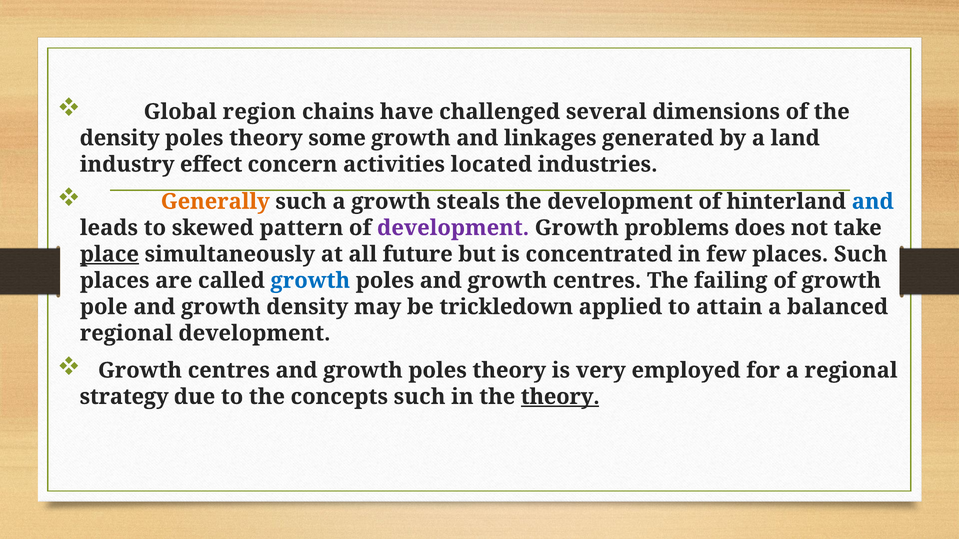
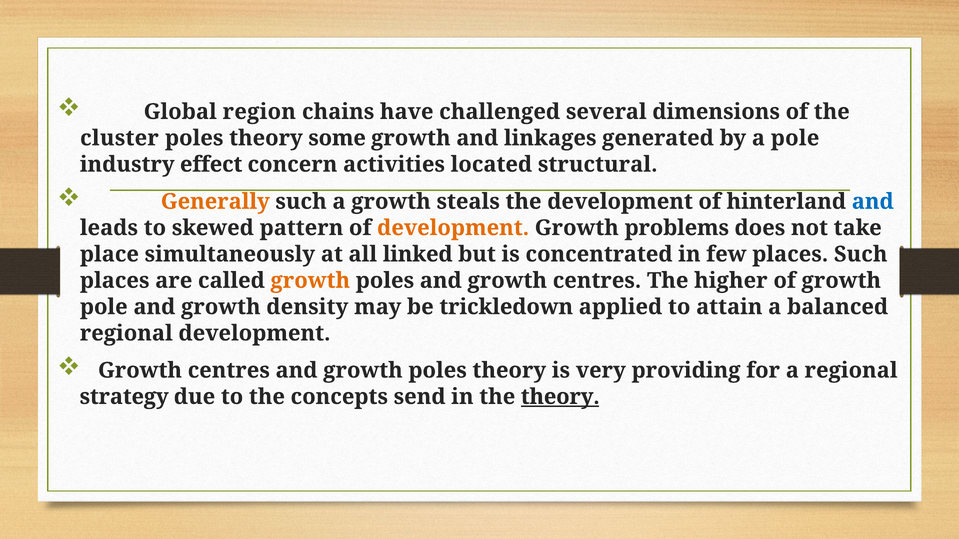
density: density -> cluster (119, 138)
a land: land -> pole (795, 138)
industries: industries -> structural (598, 165)
development colour: purple -> orange (453, 228)
place underline: present -> none (109, 254)
future: future -> linked (418, 254)
growth colour: blue -> orange (310, 281)
failing: failing -> higher (731, 281)
employed: employed -> providing (686, 371)
concepts such: such -> send (420, 397)
